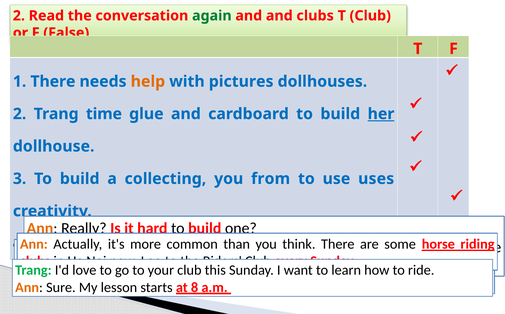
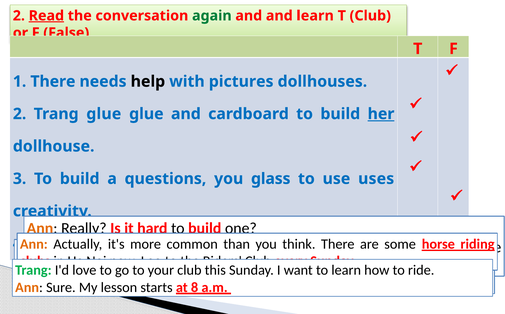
Read underline: none -> present (46, 16)
and clubs: clubs -> learn (315, 16)
help colour: orange -> black (148, 81)
Trang time: time -> glue (104, 114)
collecting: collecting -> questions (165, 179)
from: from -> glass (271, 179)
